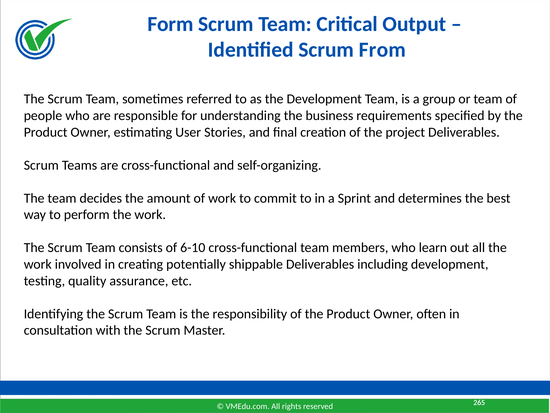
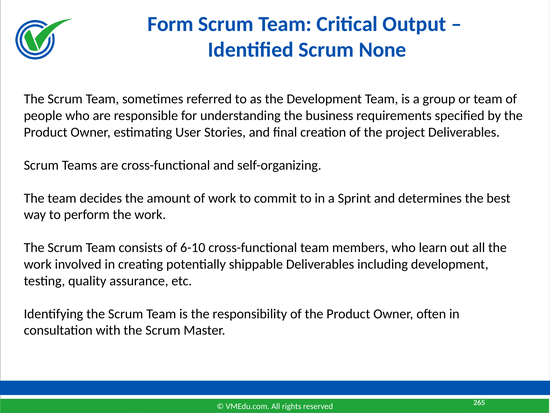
From: From -> None (383, 50)
